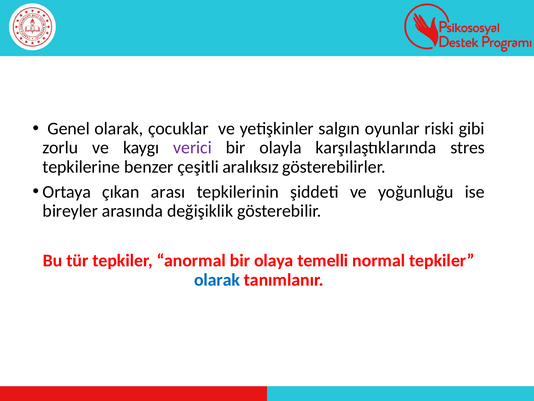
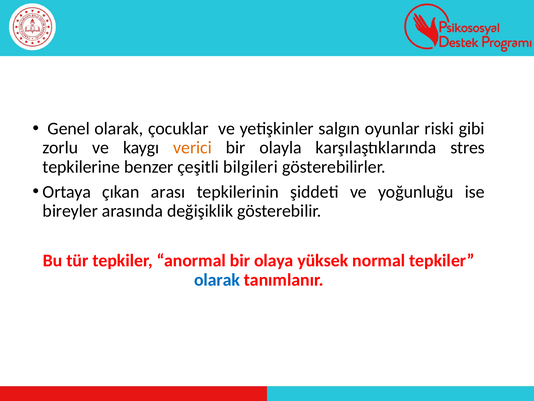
verici colour: purple -> orange (193, 148)
aralıksız: aralıksız -> bilgileri (250, 167)
temelli: temelli -> yüksek (323, 260)
